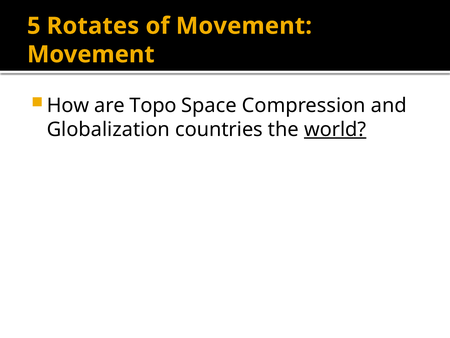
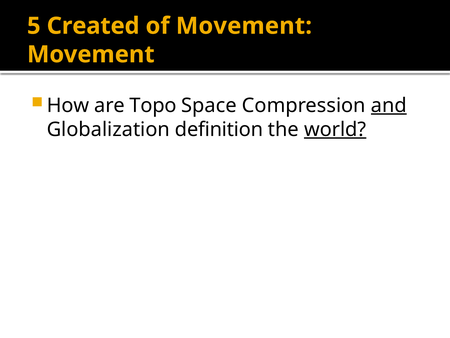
Rotates: Rotates -> Created (93, 26)
and underline: none -> present (389, 105)
countries: countries -> definition (219, 129)
